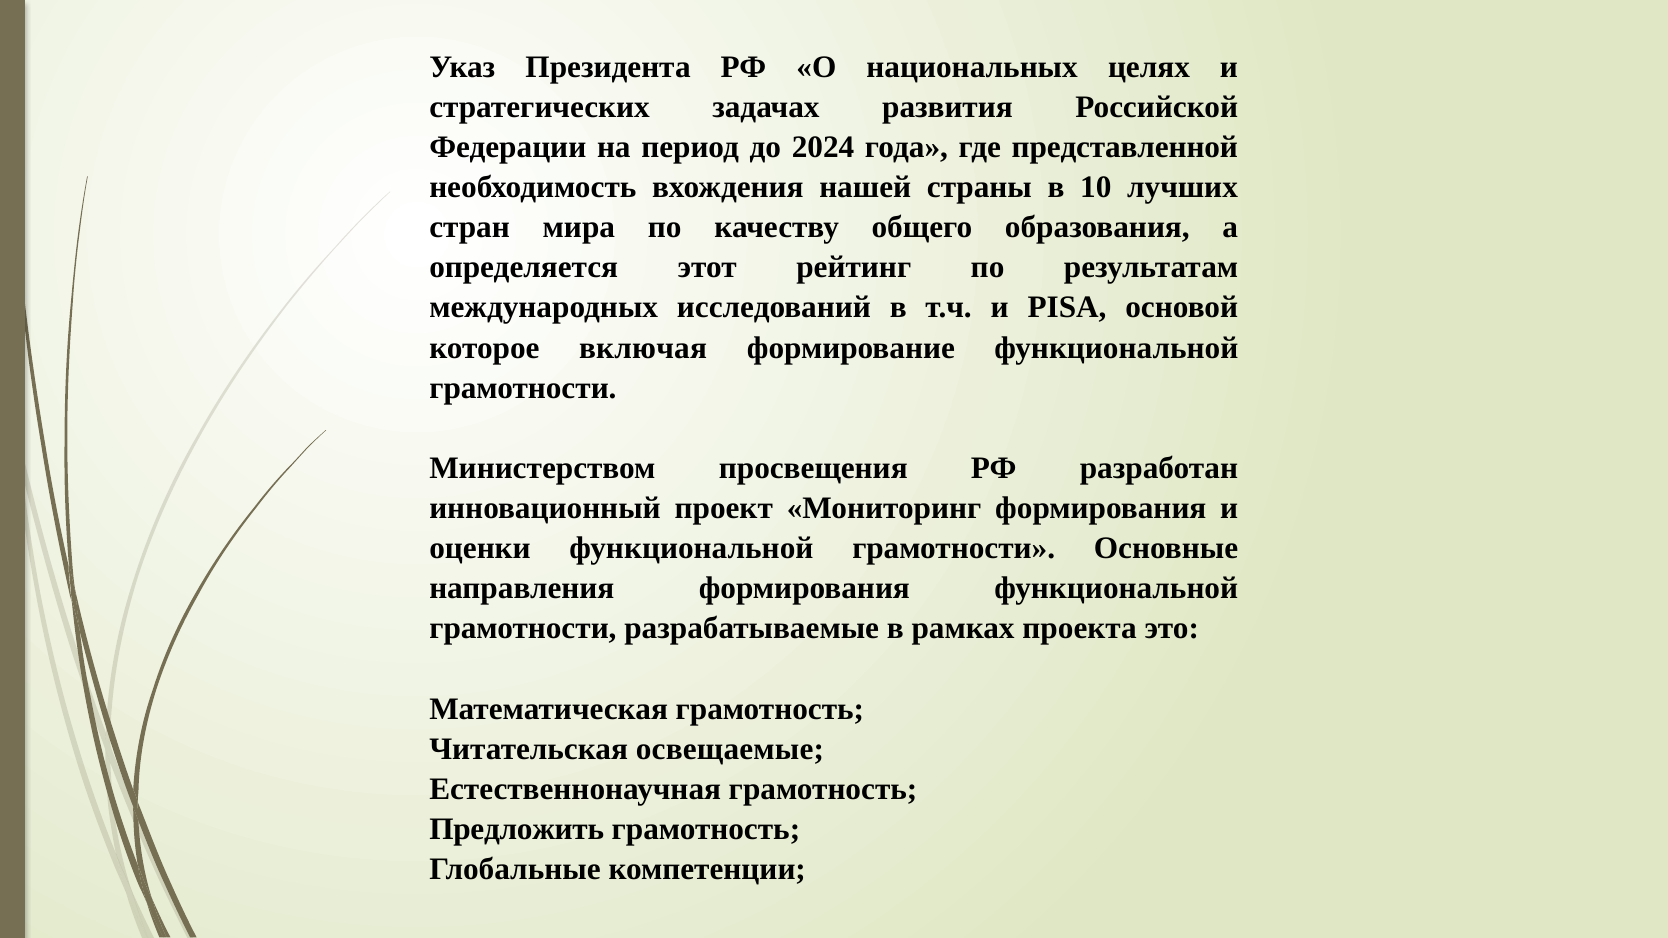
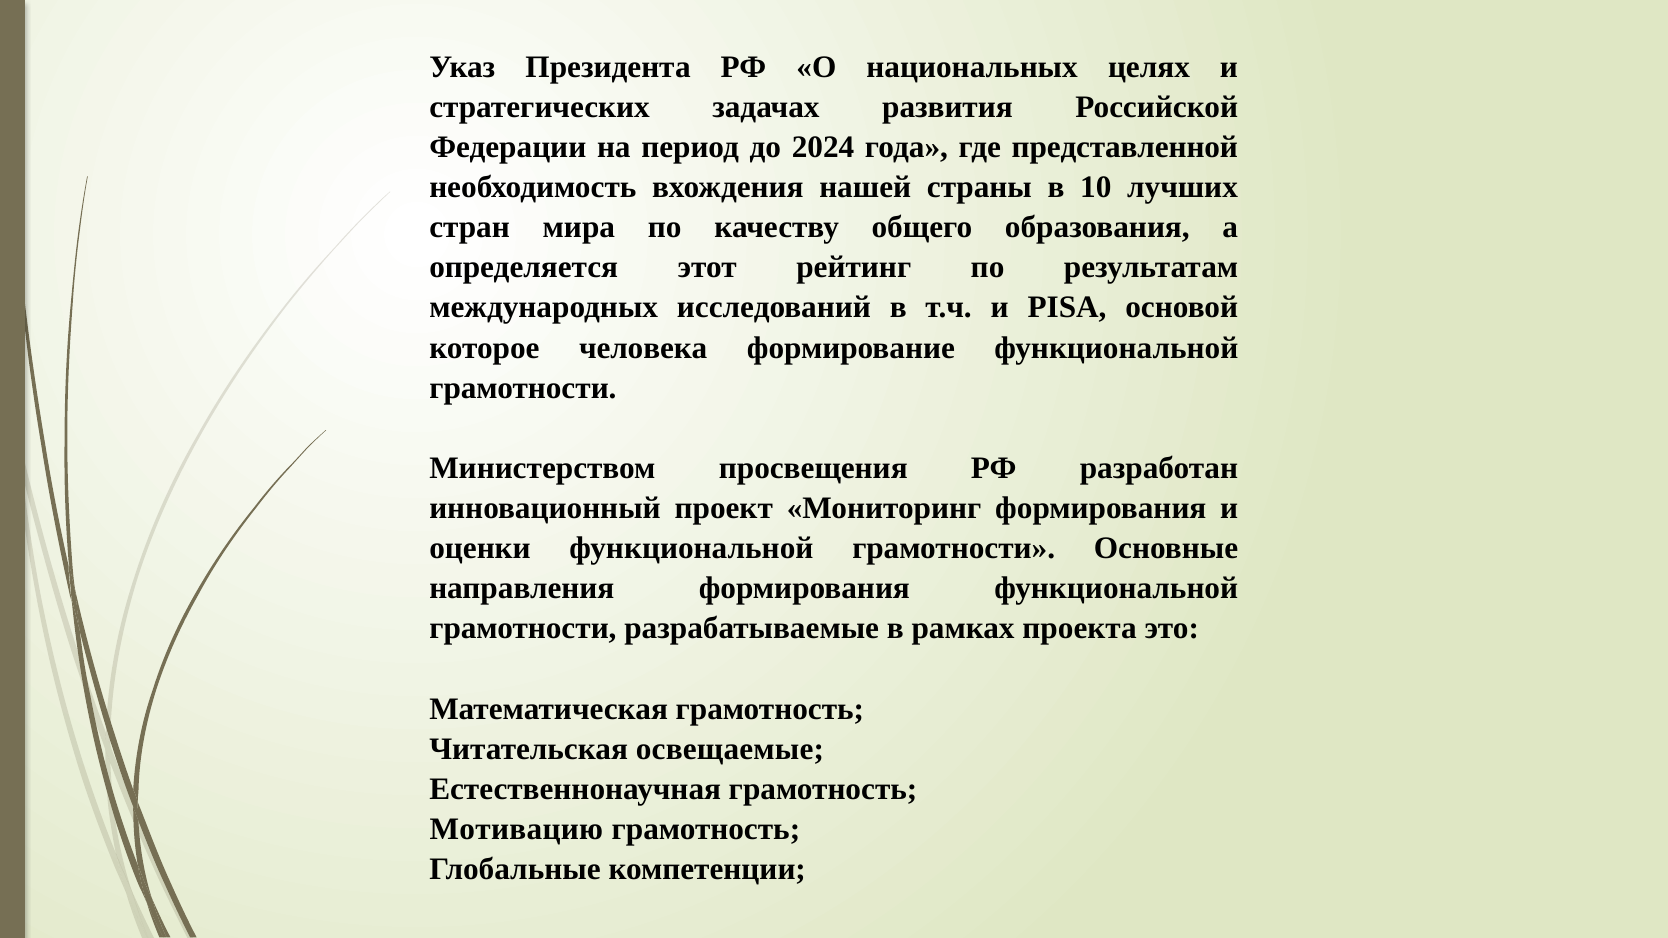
включая: включая -> человека (643, 348)
Предложить: Предложить -> Мотивацию (516, 829)
